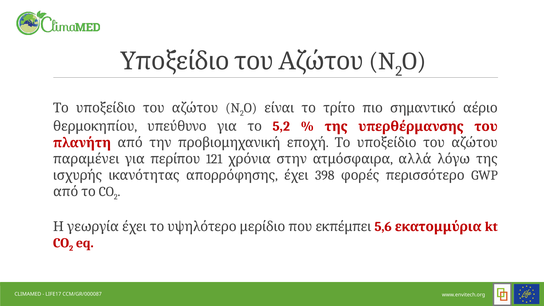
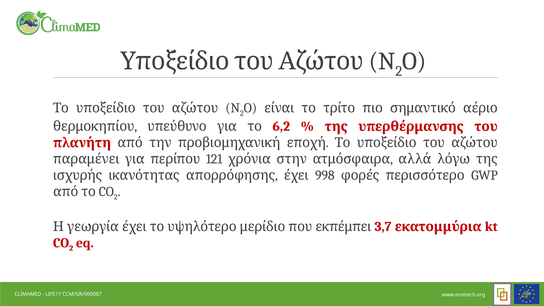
5,2: 5,2 -> 6,2 (281, 126)
398: 398 -> 998 (325, 175)
5,6: 5,6 -> 3,7 (383, 227)
